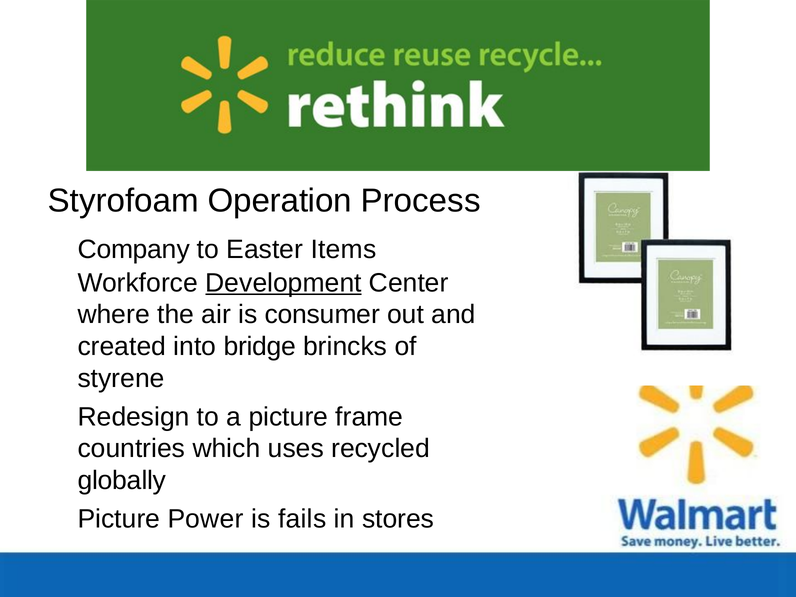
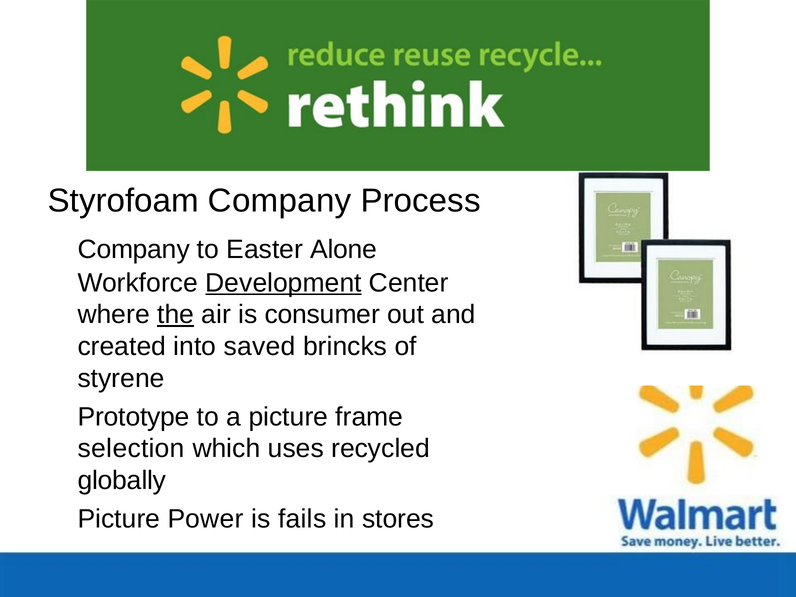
Styrofoam Operation: Operation -> Company (280, 201)
Items: Items -> Alone (344, 250)
the underline: none -> present (176, 315)
bridge: bridge -> saved (260, 346)
Redesign: Redesign -> Prototype (134, 417)
countries: countries -> selection (131, 449)
